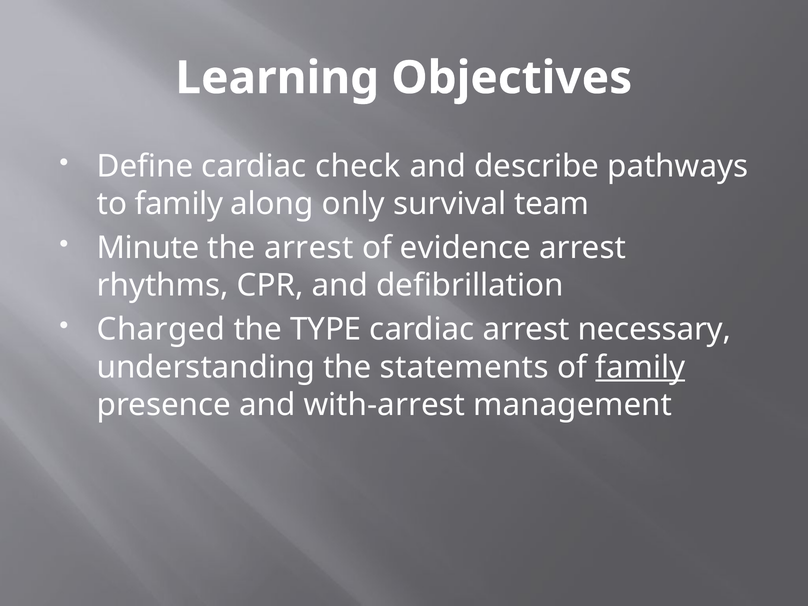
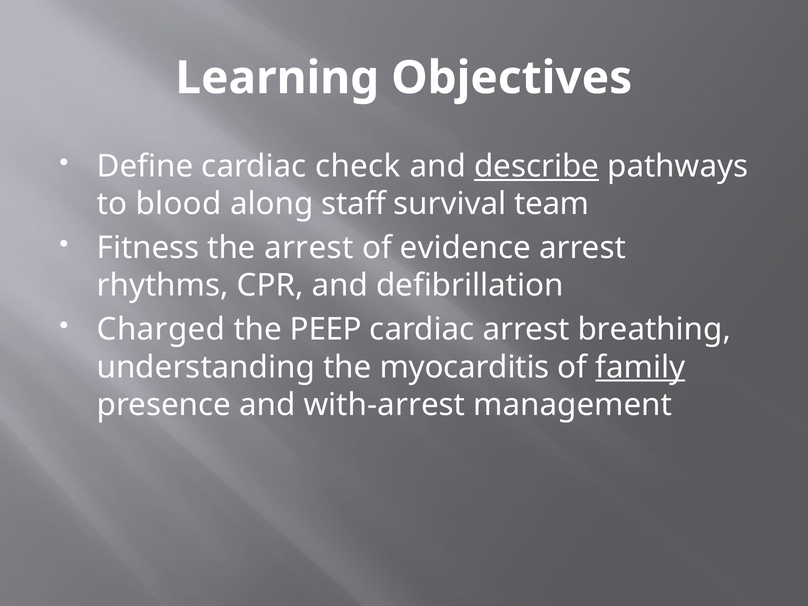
describe underline: none -> present (537, 166)
to family: family -> blood (179, 204)
only: only -> staff (354, 204)
Minute: Minute -> Fitness (148, 248)
TYPE: TYPE -> PEEP (326, 329)
necessary: necessary -> breathing (654, 329)
statements: statements -> myocarditis (465, 367)
